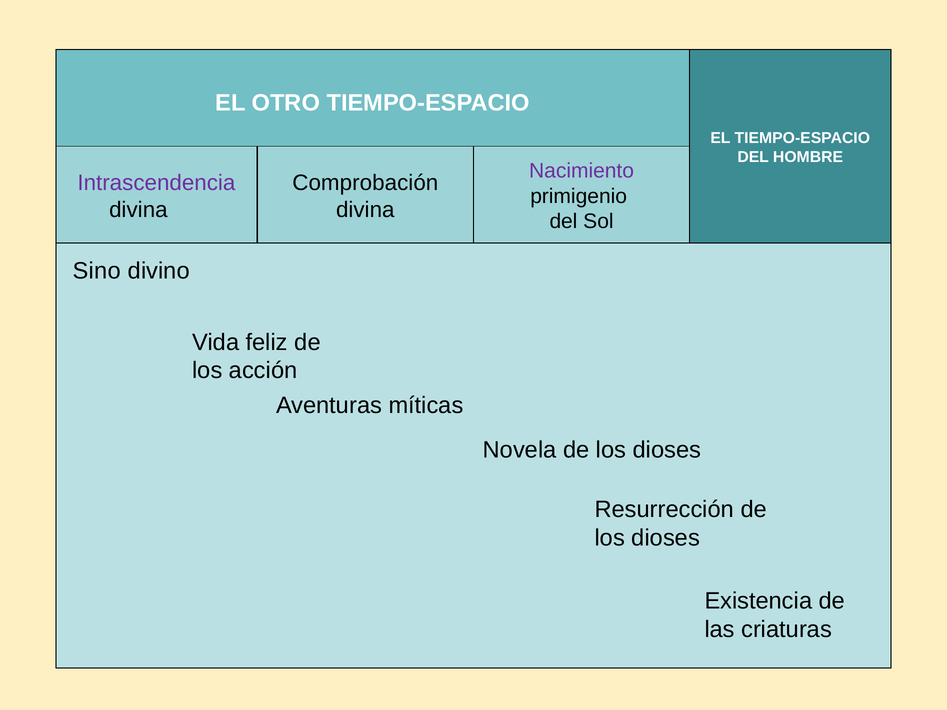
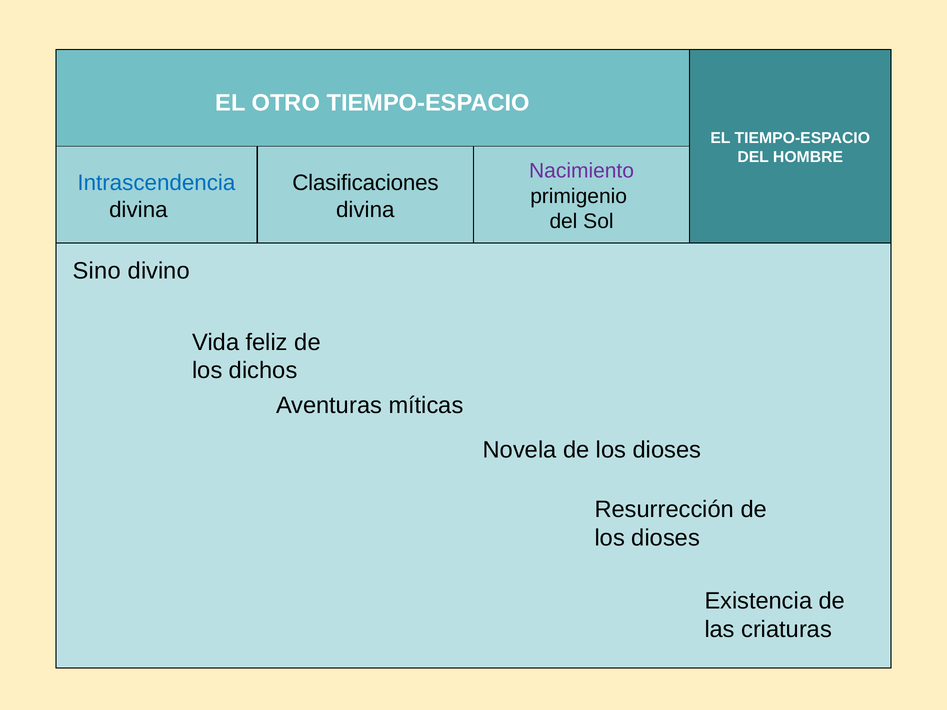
Intrascendencia colour: purple -> blue (156, 183)
Comprobación: Comprobación -> Clasificaciones (365, 183)
acción: acción -> dichos (263, 371)
